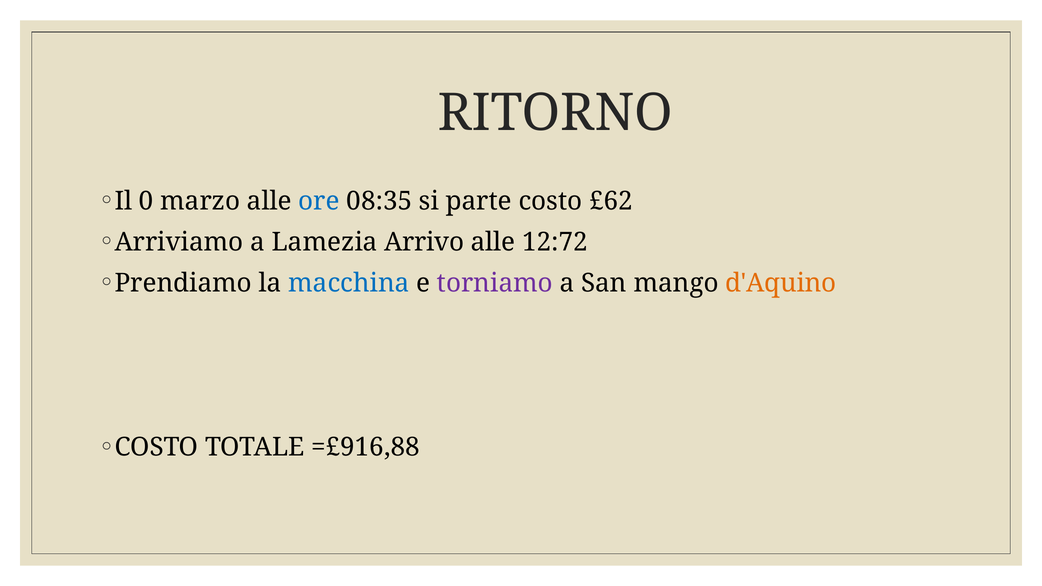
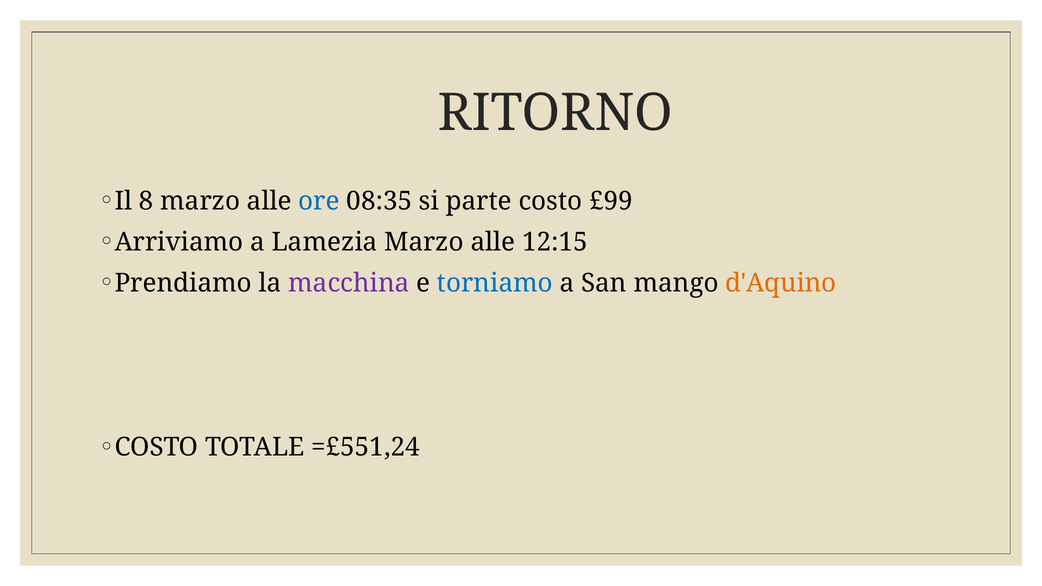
0: 0 -> 8 (146, 201)
£62: £62 -> £99 (611, 201)
Lamezia Arrivo: Arrivo -> Marzo (424, 242)
12:72: 12:72 -> 12:15 (555, 242)
macchina colour: blue -> purple (349, 283)
torniamo colour: purple -> blue (495, 283)
=£916,88: =£916,88 -> =£551,24 (365, 447)
